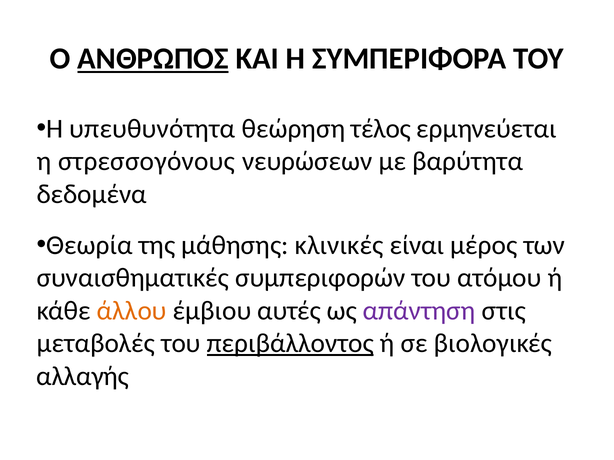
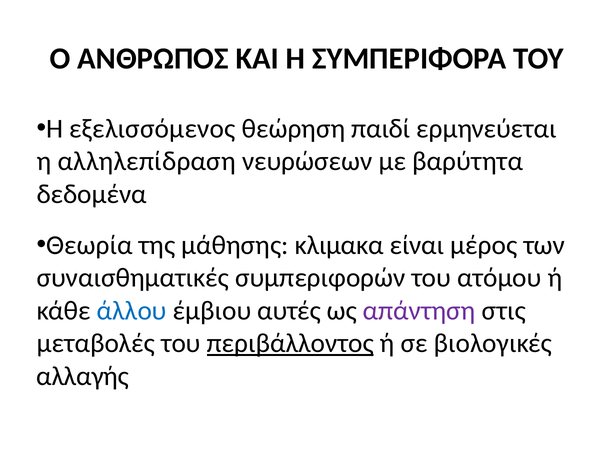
ΑΝΘΡΩΠΟΣ underline: present -> none (153, 59)
υπευθυνότητα: υπευθυνότητα -> εξελισσόμενος (152, 129)
τέλος: τέλος -> παιδί (381, 129)
στρεσσογόνους: στρεσσογόνους -> αλληλεπίδραση (147, 162)
κλινικές: κλινικές -> κλιμακα (339, 245)
άλλου colour: orange -> blue (132, 311)
